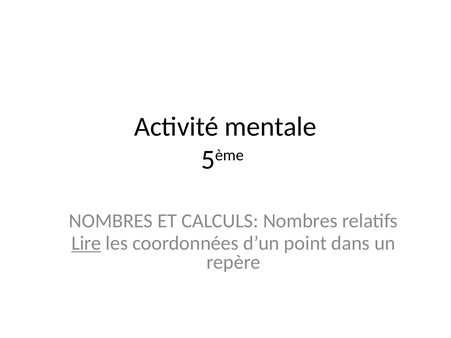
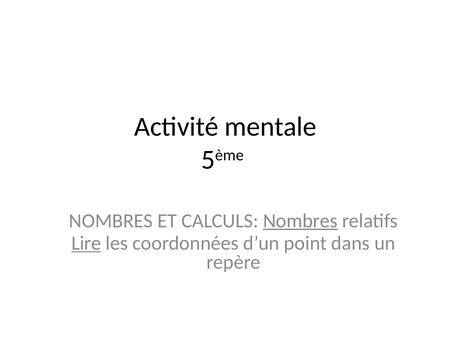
Nombres underline: none -> present (300, 221)
